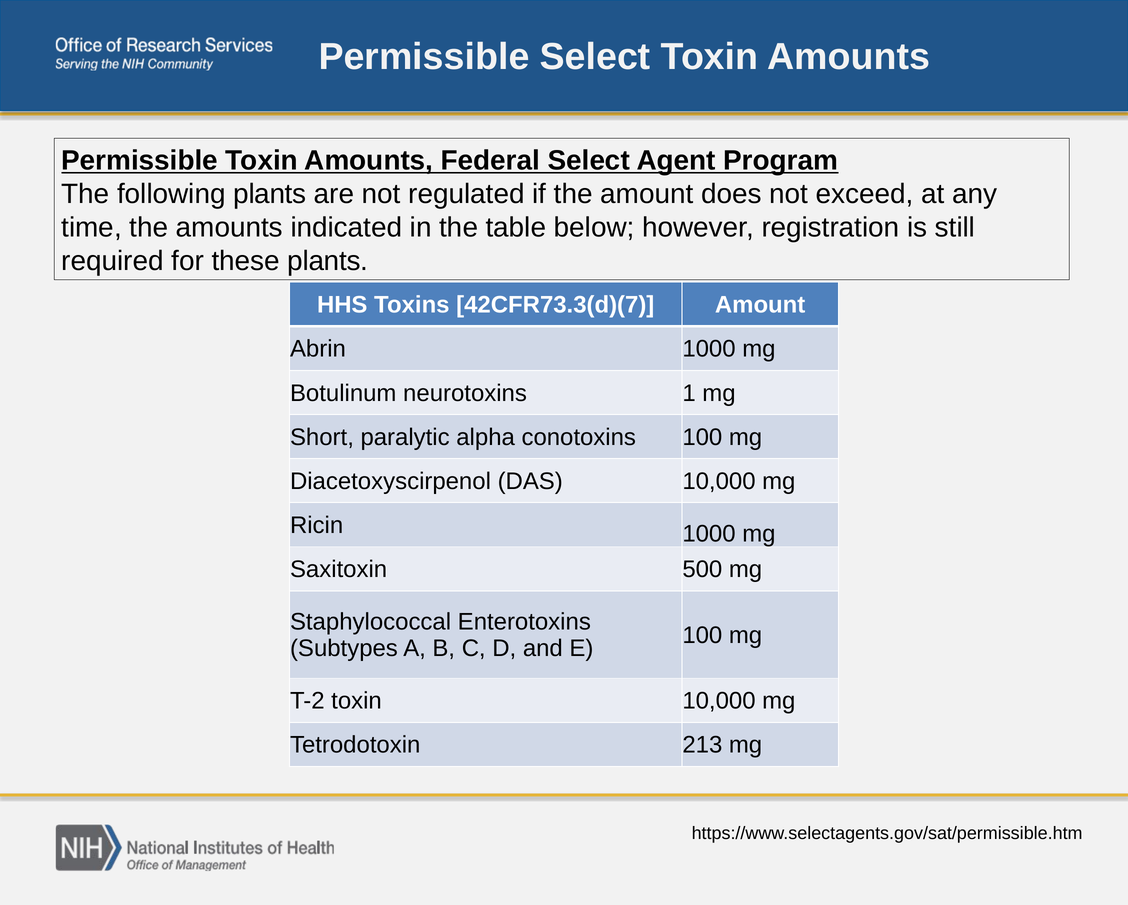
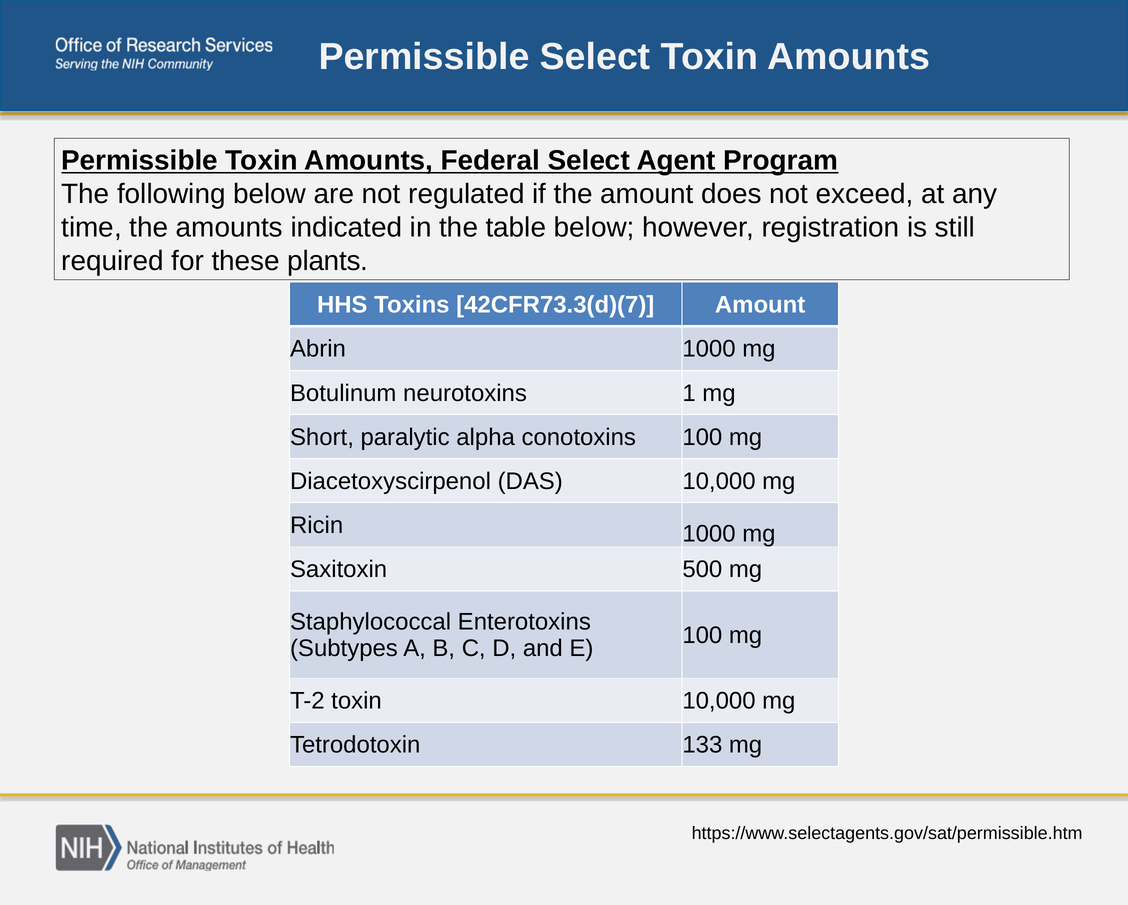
following plants: plants -> below (270, 194)
213: 213 -> 133 (702, 745)
